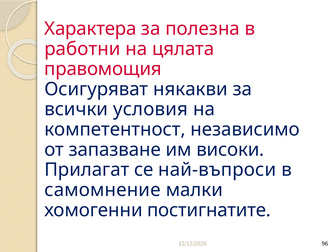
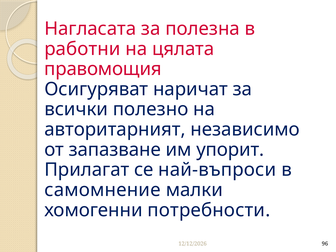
Характера: Характера -> Нагласата (90, 29)
някакви: някакви -> наричат (190, 89)
условия: условия -> полезно (151, 109)
компетентност: компетентност -> авторитарният (115, 129)
високи: високи -> упорит (230, 150)
постигнатите: постигнатите -> потребности (209, 210)
